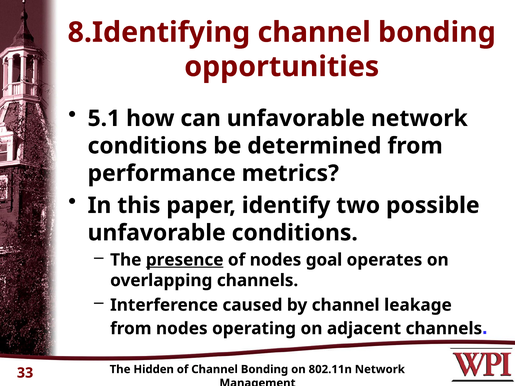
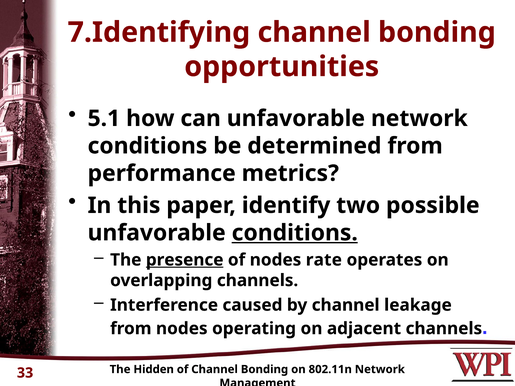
8.Identifying: 8.Identifying -> 7.Identifying (159, 32)
conditions underline: none -> present (295, 233)
goal: goal -> rate (324, 260)
